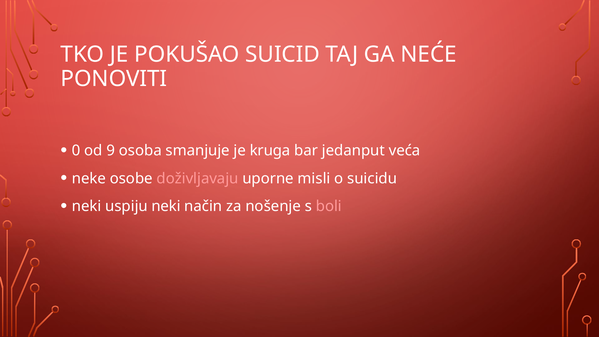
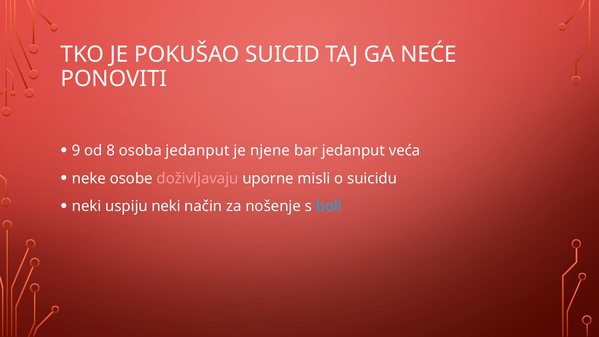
0: 0 -> 9 (76, 151)
9: 9 -> 8 (111, 151)
osoba smanjuje: smanjuje -> jedanput (198, 151)
kruga: kruga -> njene (270, 151)
boli colour: pink -> light blue (329, 206)
